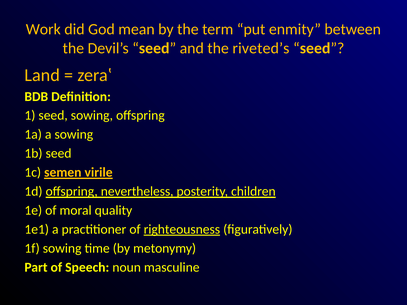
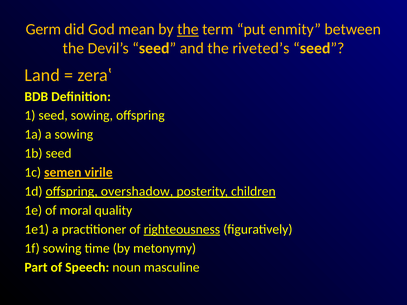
Work: Work -> Germ (43, 29)
the underline: none -> present (188, 29)
nevertheless: nevertheless -> overshadow (137, 192)
